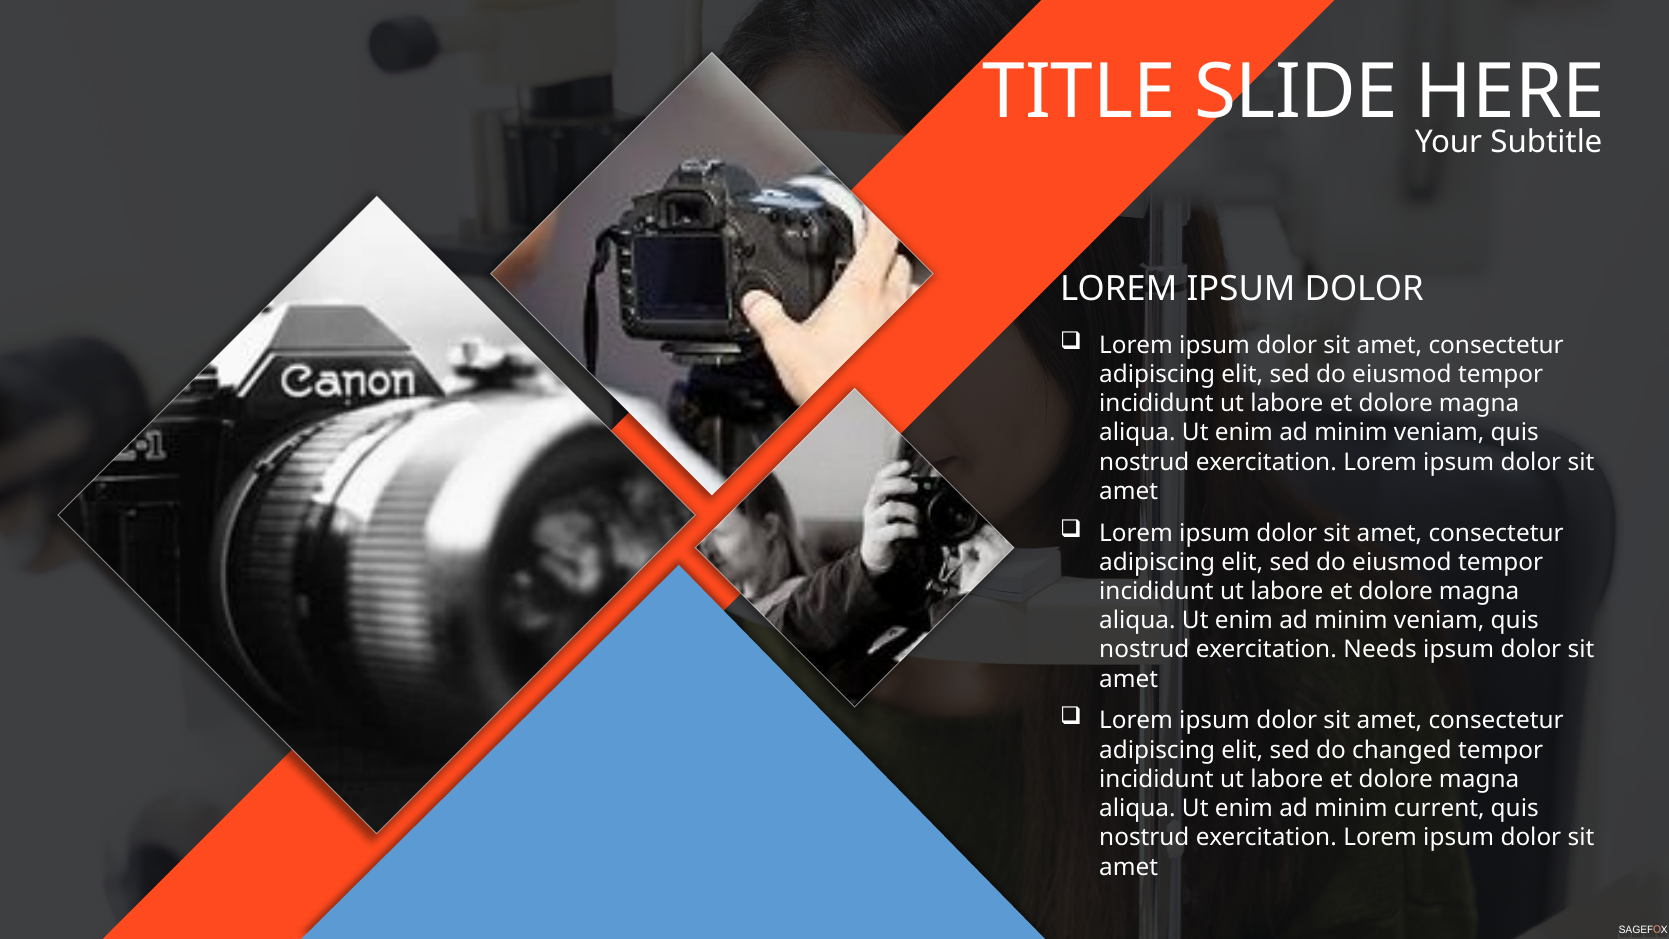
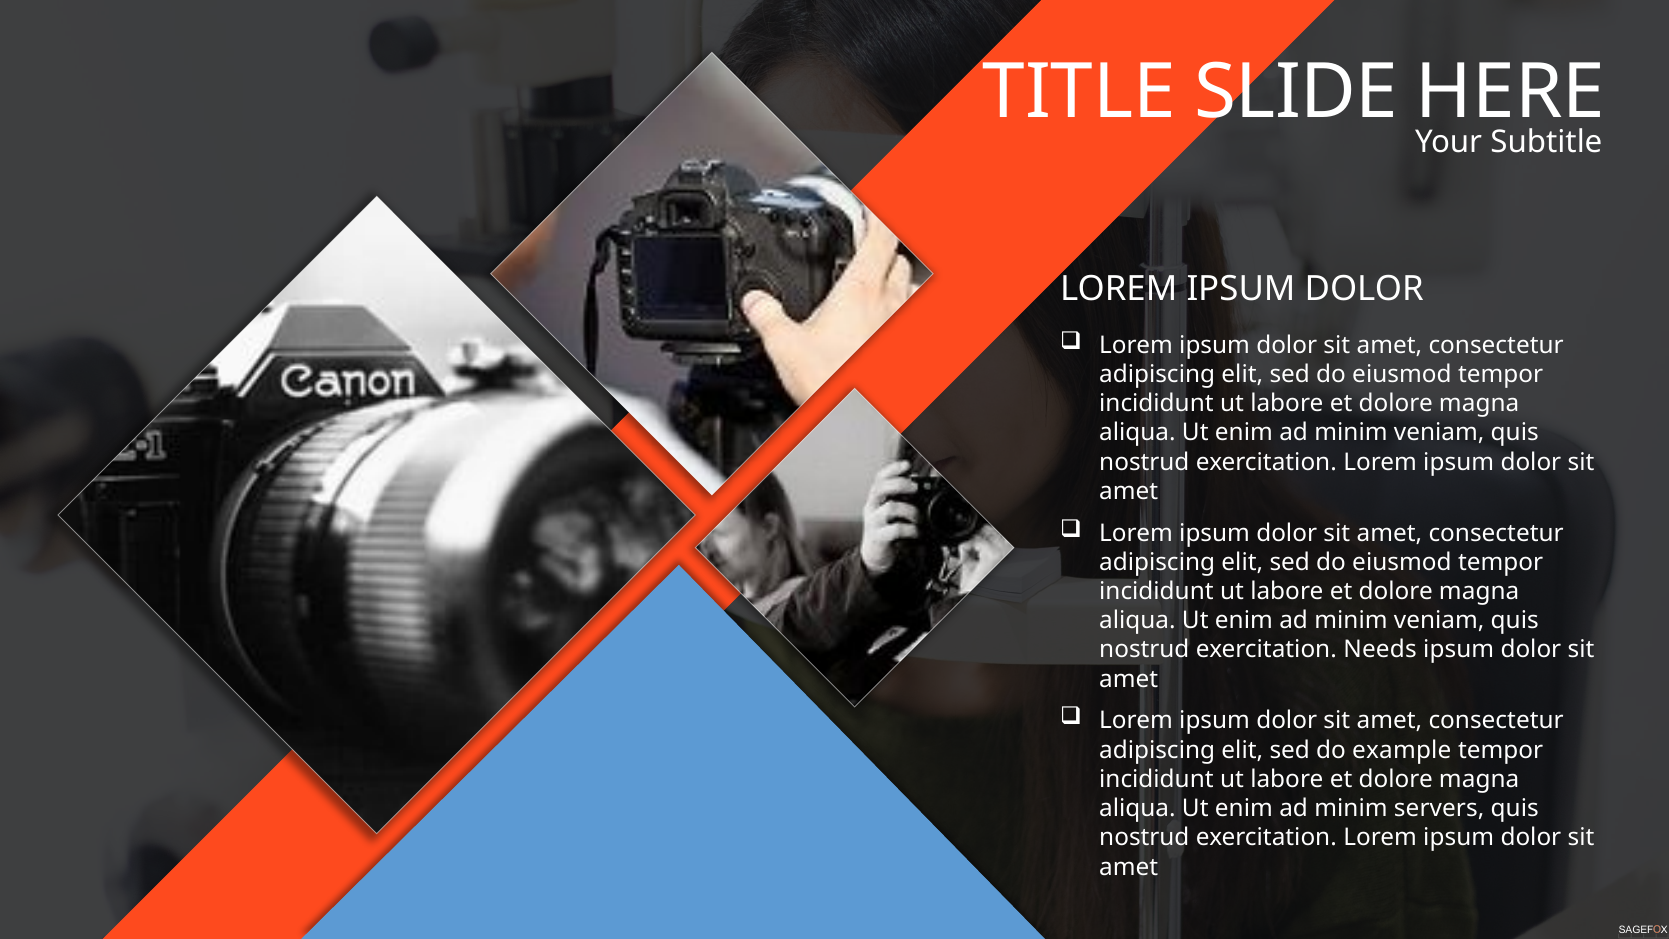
changed: changed -> example (1402, 750)
current: current -> servers (1439, 808)
